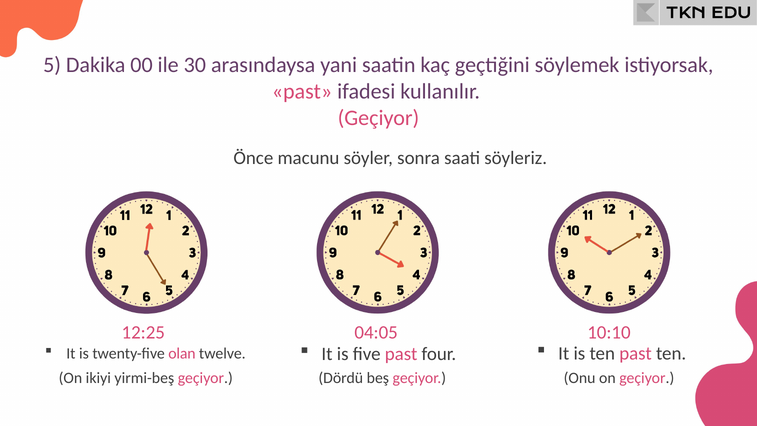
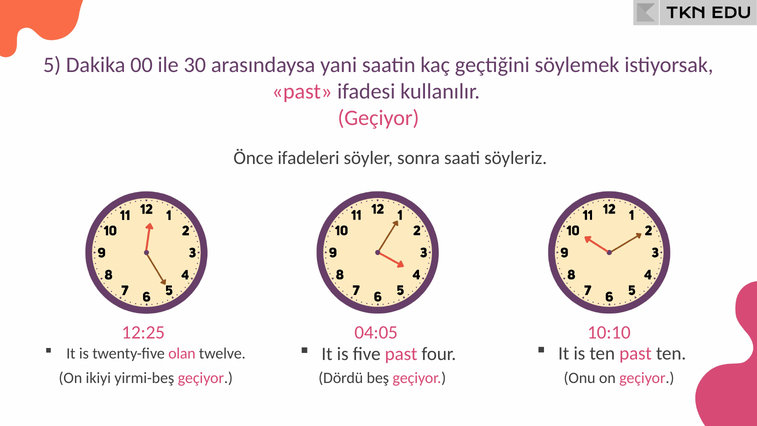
macunu: macunu -> ifadeleri (309, 158)
